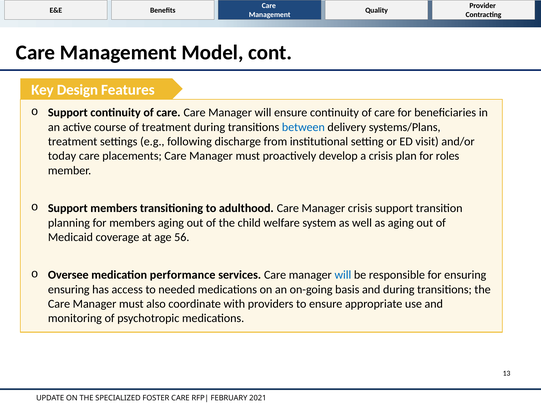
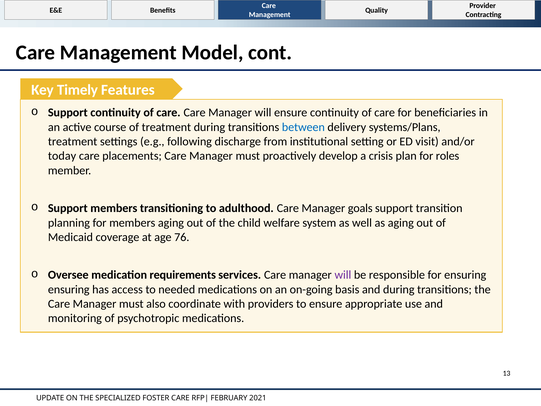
Design: Design -> Timely (77, 90)
Manager crisis: crisis -> goals (360, 208)
56: 56 -> 76 (182, 237)
performance: performance -> requirements (183, 275)
will colour: blue -> purple (343, 275)
